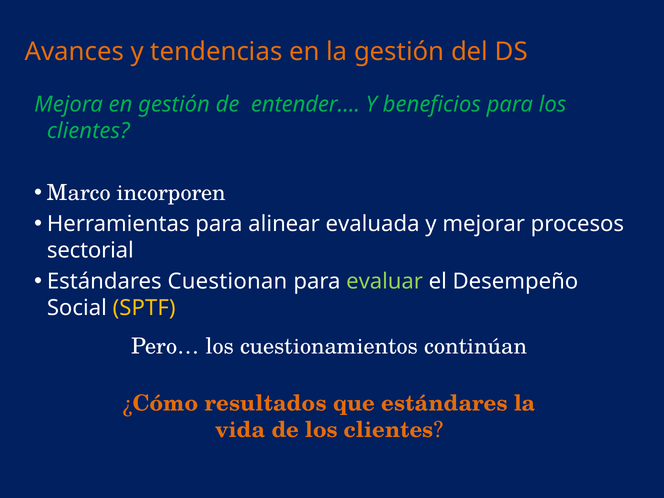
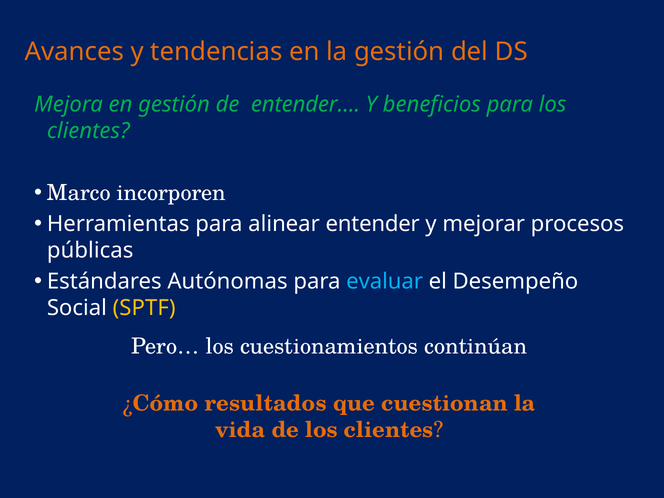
evaluada: evaluada -> entender (373, 224)
sectorial: sectorial -> públicas (90, 251)
Cuestionan: Cuestionan -> Autónomas (228, 282)
evaluar colour: light green -> light blue (385, 282)
que estándares: estándares -> cuestionan (445, 403)
